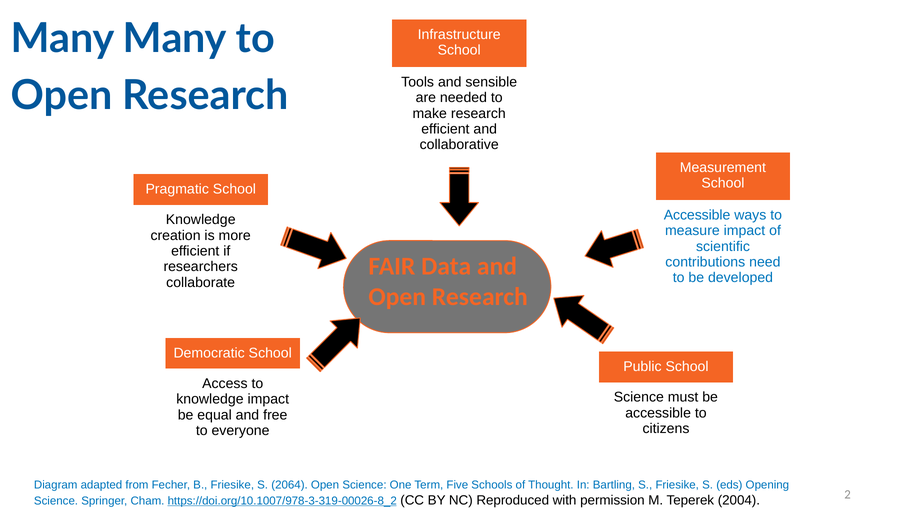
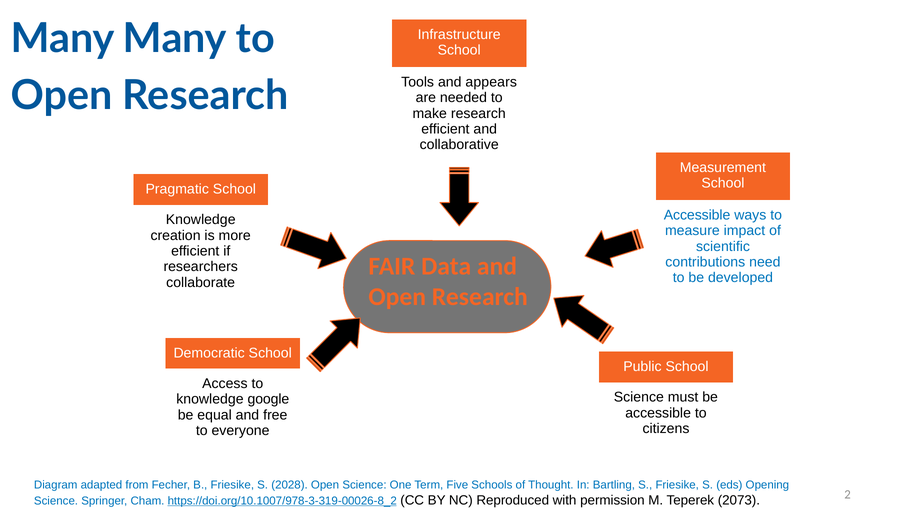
sensible: sensible -> appears (491, 82)
knowledge impact: impact -> google (268, 399)
2064: 2064 -> 2028 (290, 485)
2004: 2004 -> 2073 (739, 500)
